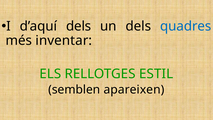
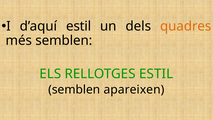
d’aquí dels: dels -> estil (79, 26)
quadres colour: blue -> orange (186, 26)
més inventar: inventar -> semblen (64, 40)
